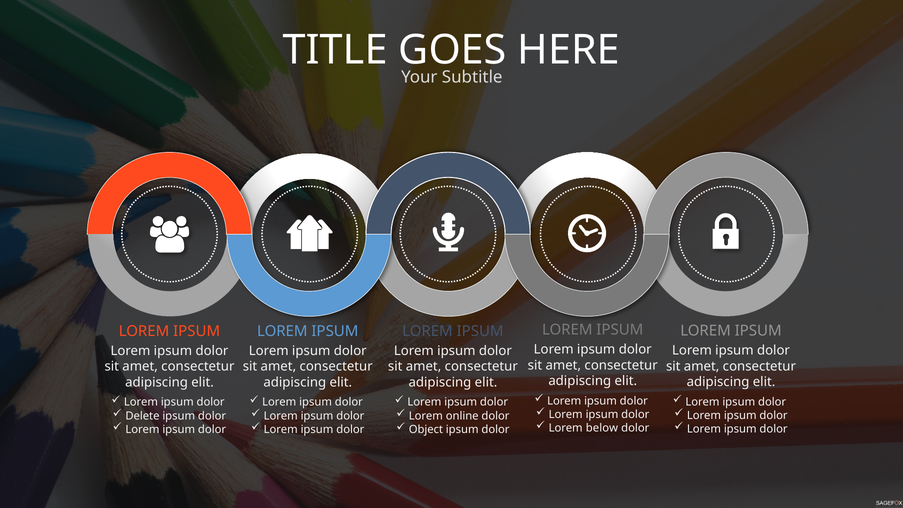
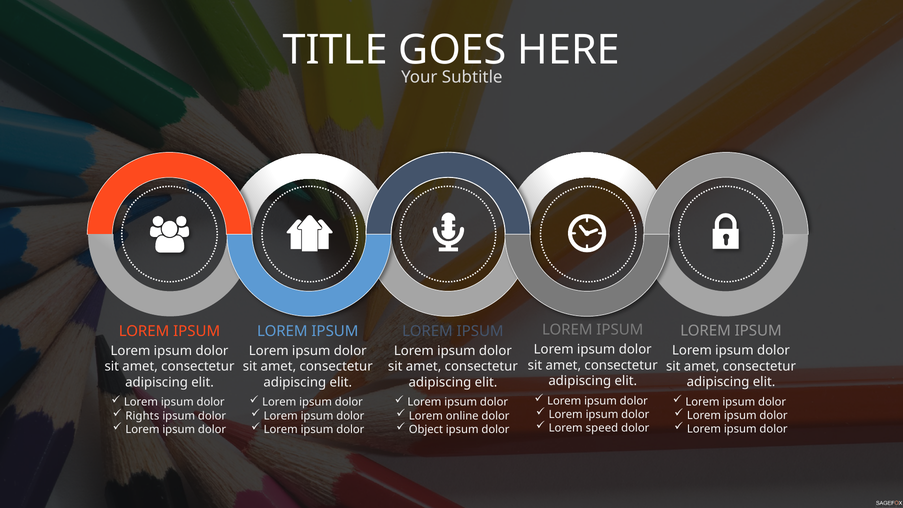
Delete: Delete -> Rights (142, 416)
below: below -> speed (602, 428)
